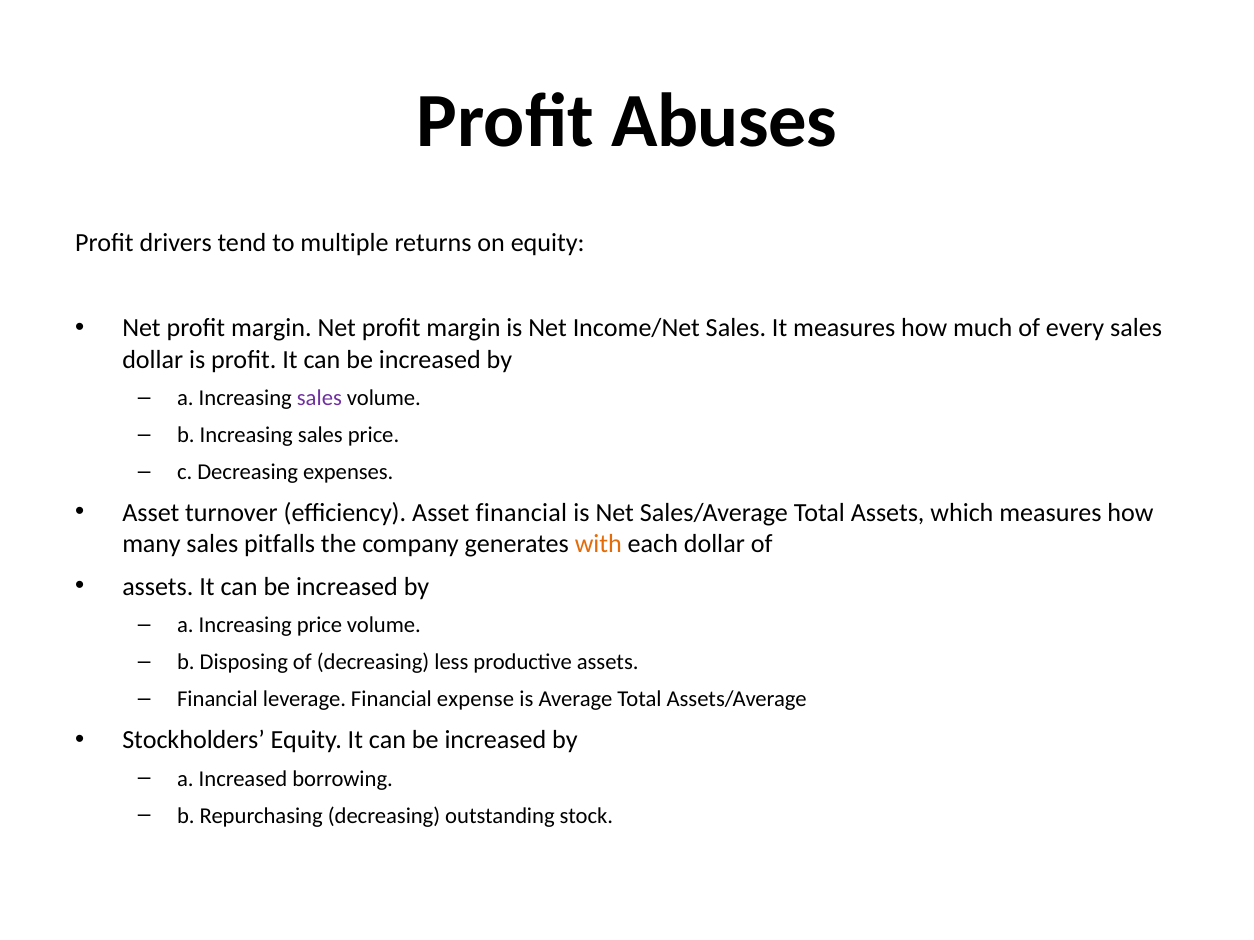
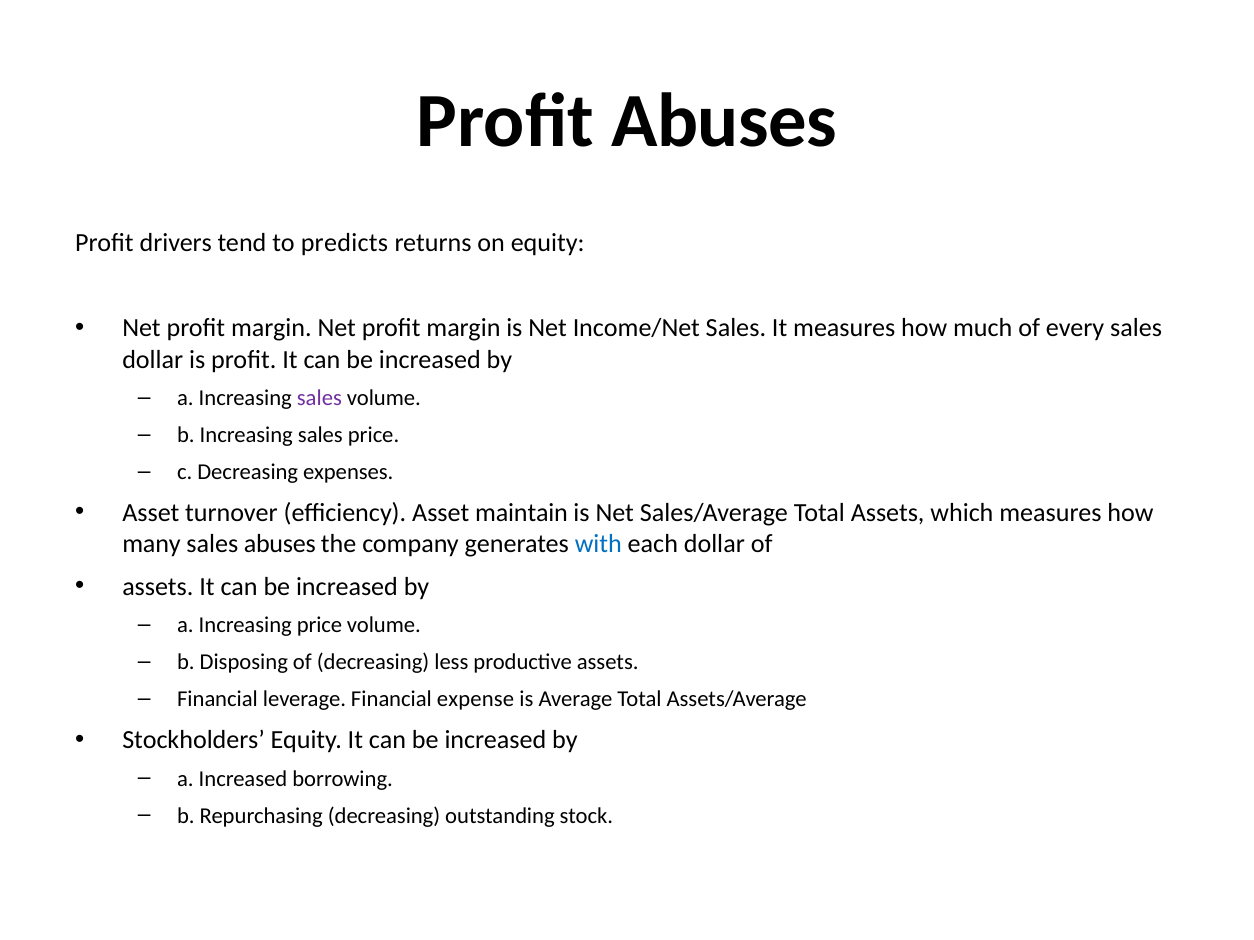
multiple: multiple -> predicts (344, 243)
Asset financial: financial -> maintain (522, 513)
sales pitfalls: pitfalls -> abuses (280, 544)
with colour: orange -> blue (598, 544)
